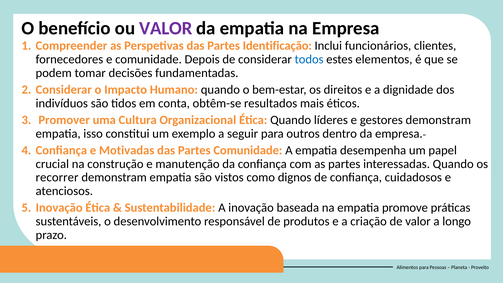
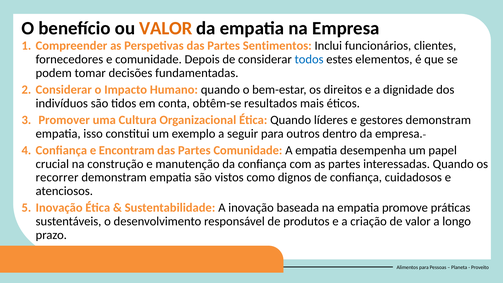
VALOR colour: purple -> orange (166, 28)
Identificação: Identificação -> Sentimentos (277, 46)
Motivadas: Motivadas -> Encontram (127, 150)
